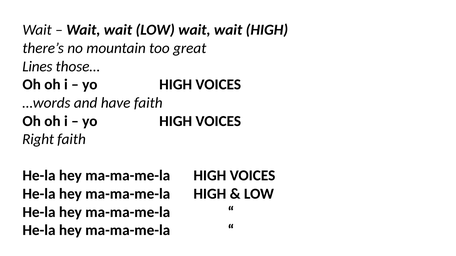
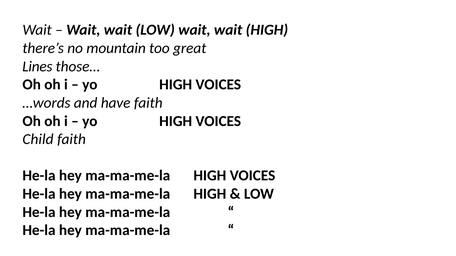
Right: Right -> Child (38, 139)
